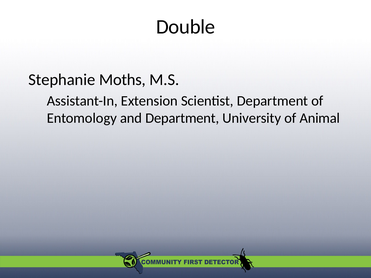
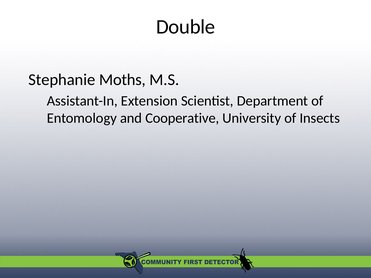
and Department: Department -> Cooperative (182, 118)
Animal: Animal -> Insects (320, 118)
